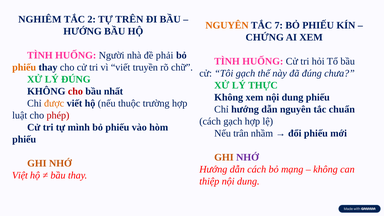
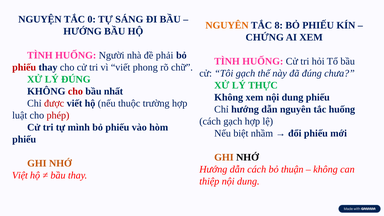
NGHIÊM: NGHIÊM -> NGUYỆN (40, 19)
2: 2 -> 0 (92, 19)
TRÊN: TRÊN -> SÁNG (129, 19)
7: 7 -> 8 (279, 25)
phiếu colour: orange -> red (24, 67)
truyền: truyền -> phong (145, 67)
được colour: orange -> red (54, 103)
tắc chuẩn: chuẩn -> huống (342, 109)
trân: trân -> biệt (241, 133)
NHỚ colour: purple -> black (248, 157)
mạng: mạng -> thuận (292, 169)
